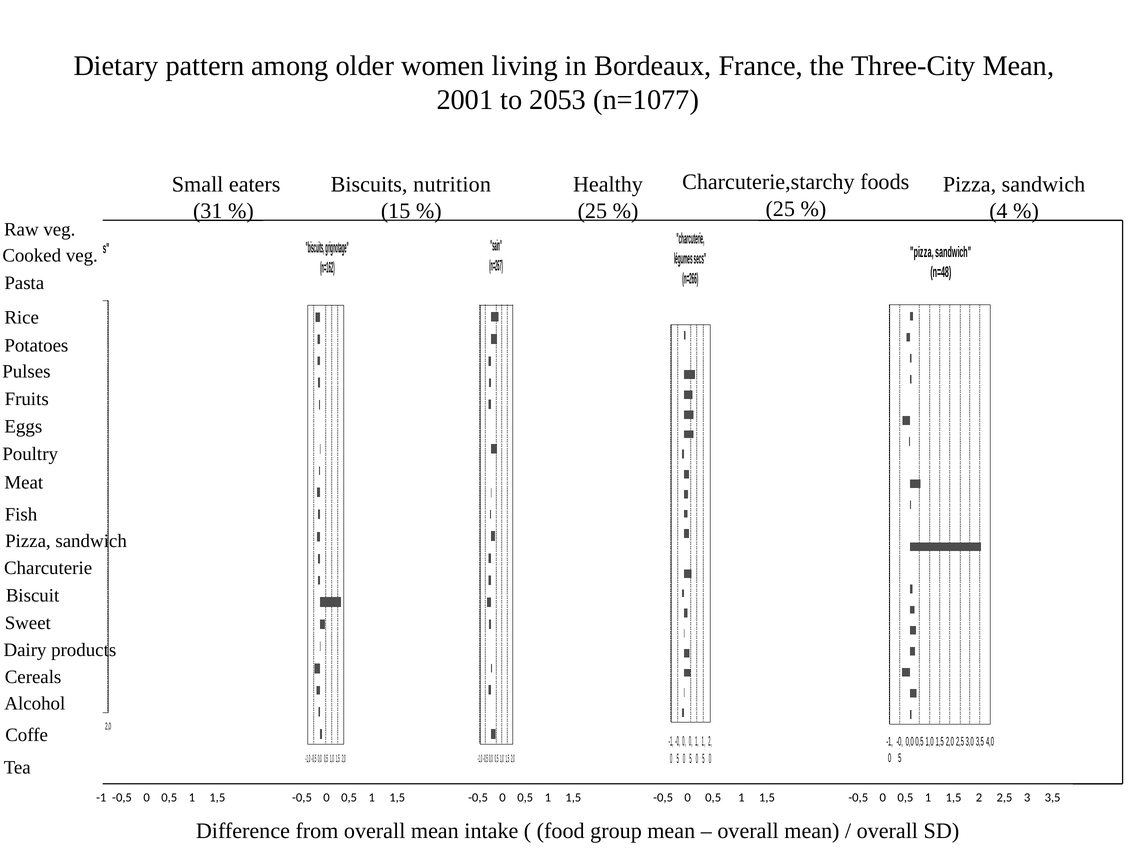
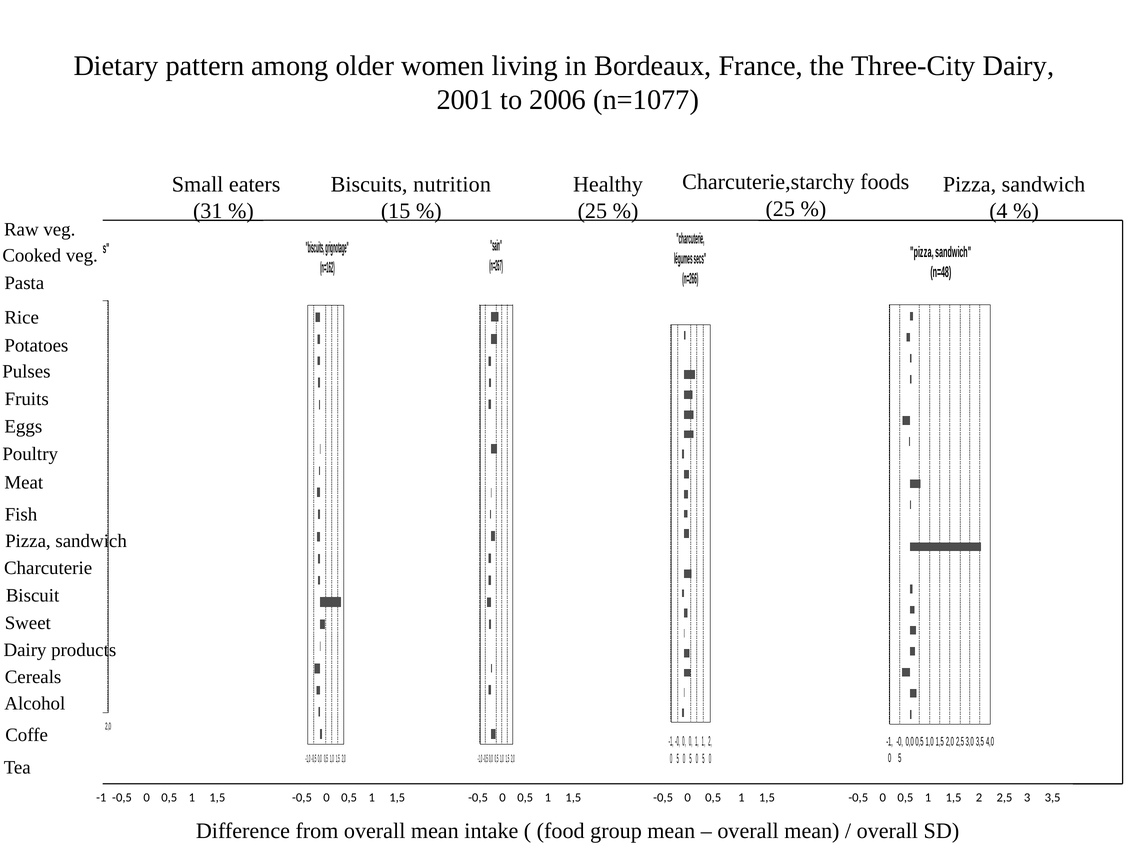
Three-City Mean: Mean -> Dairy (1018, 66)
2053: 2053 -> 2006 (558, 100)
